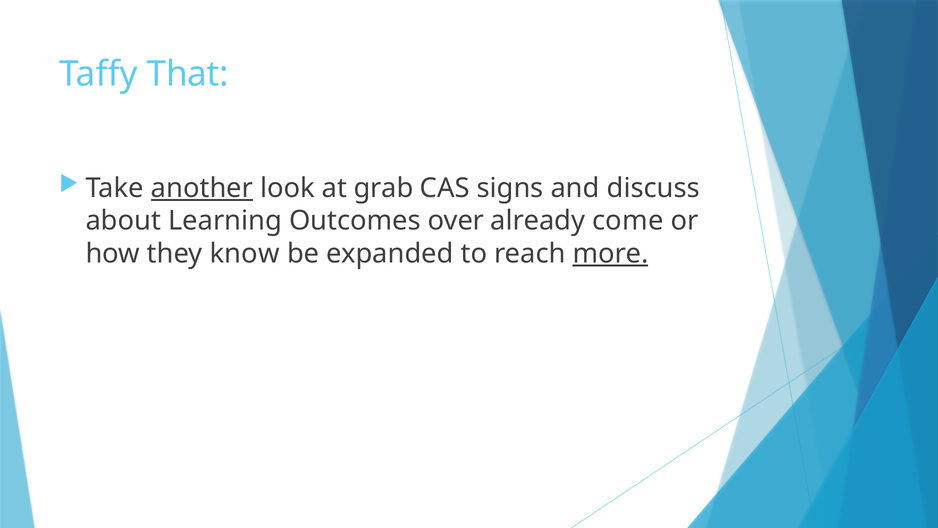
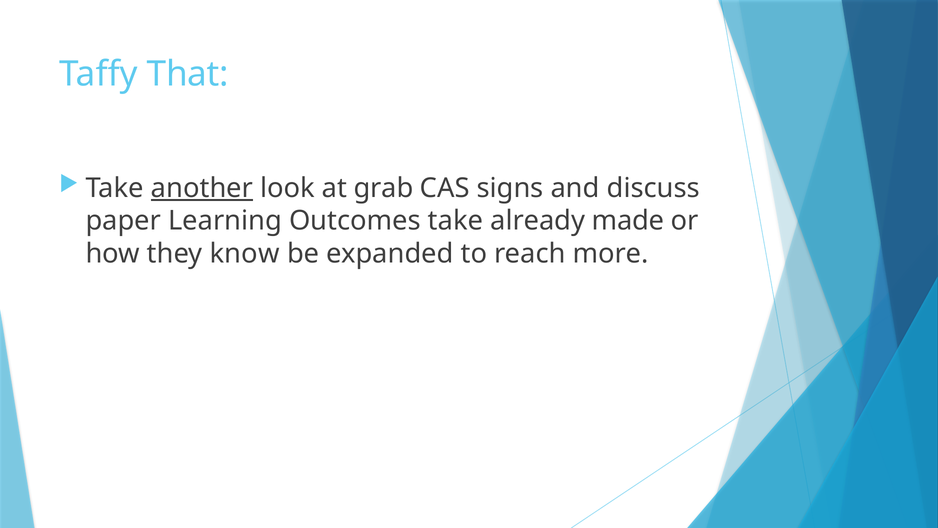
about: about -> paper (123, 221)
Outcomes over: over -> take (456, 221)
come: come -> made (628, 221)
more underline: present -> none (610, 254)
